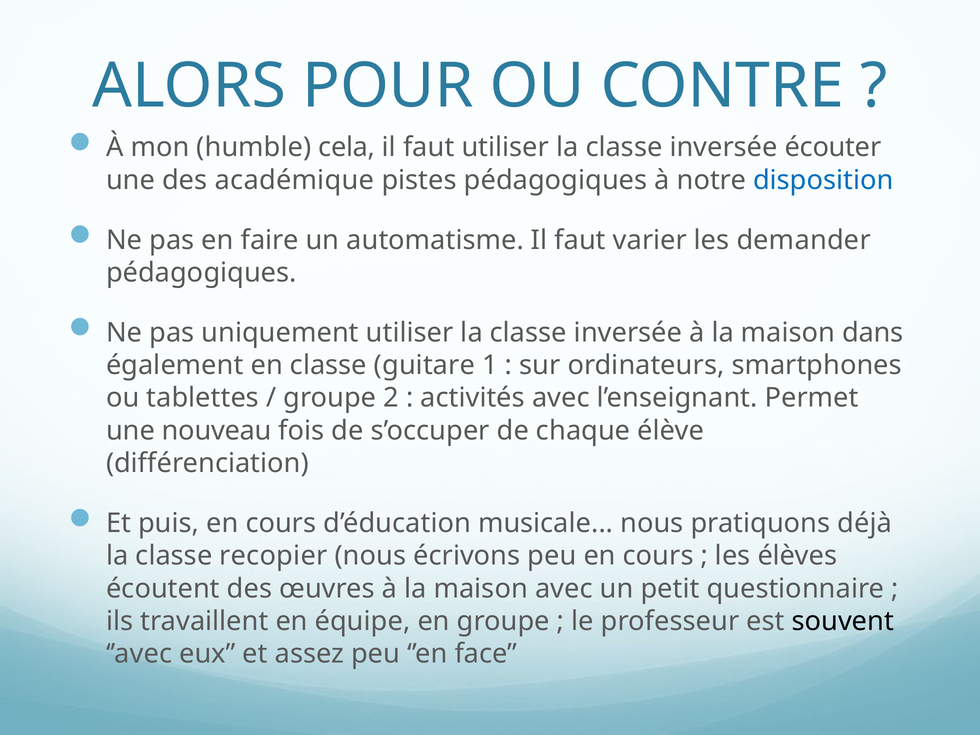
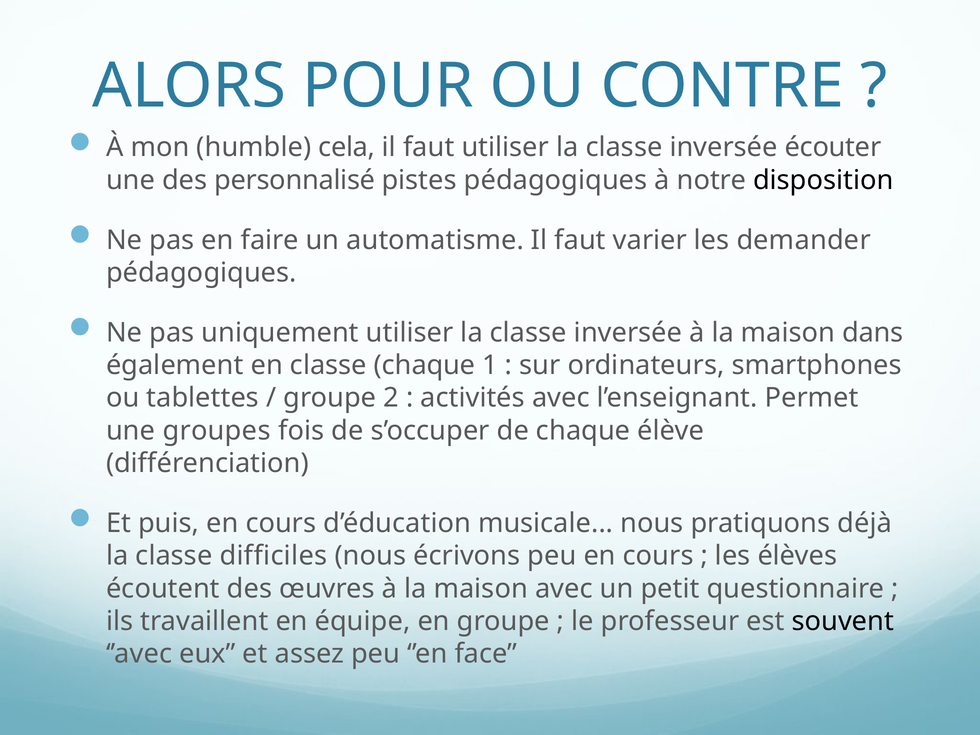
académique: académique -> personnalisé (295, 180)
disposition colour: blue -> black (823, 180)
classe guitare: guitare -> chaque (425, 365)
nouveau: nouveau -> groupes (217, 431)
recopier: recopier -> difficiles (273, 556)
